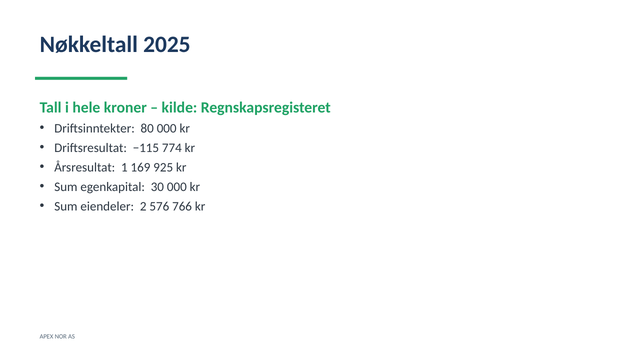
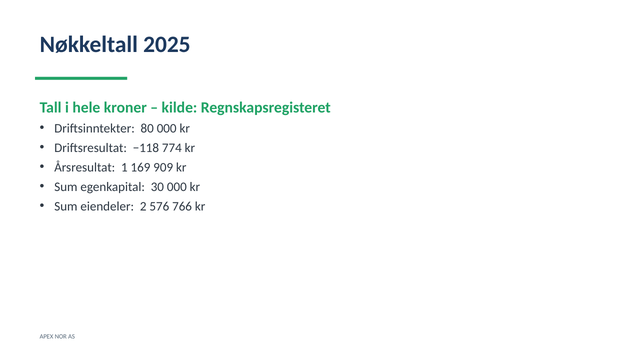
−115: −115 -> −118 (146, 148)
925: 925 -> 909 (163, 167)
